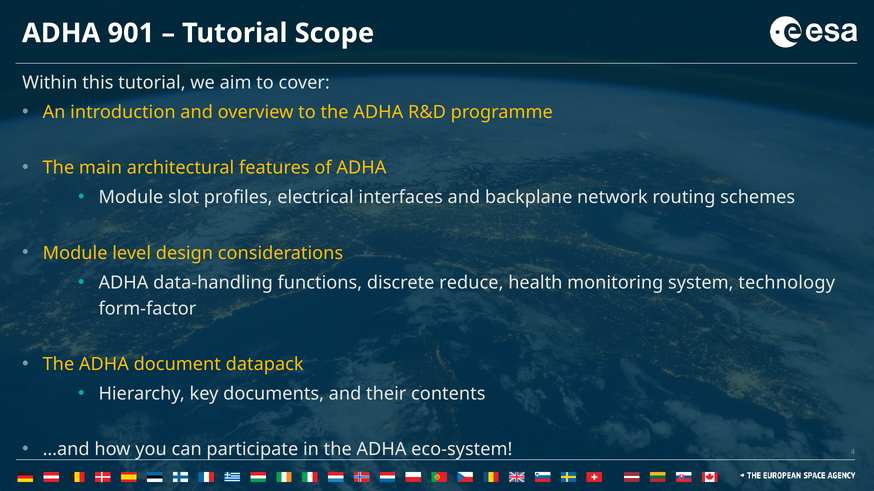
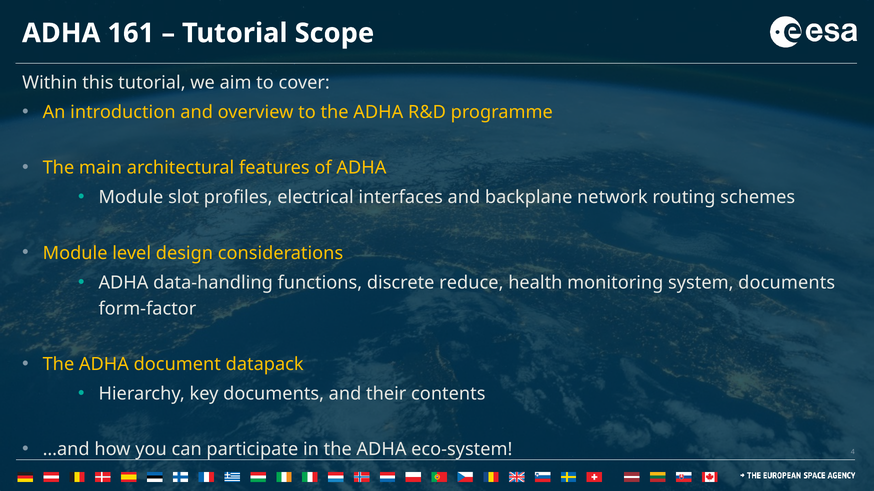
901: 901 -> 161 (131, 33)
system technology: technology -> documents (787, 282)
